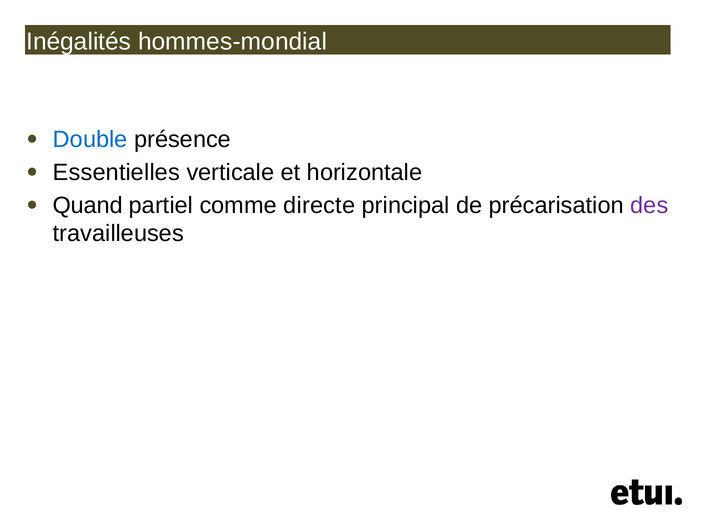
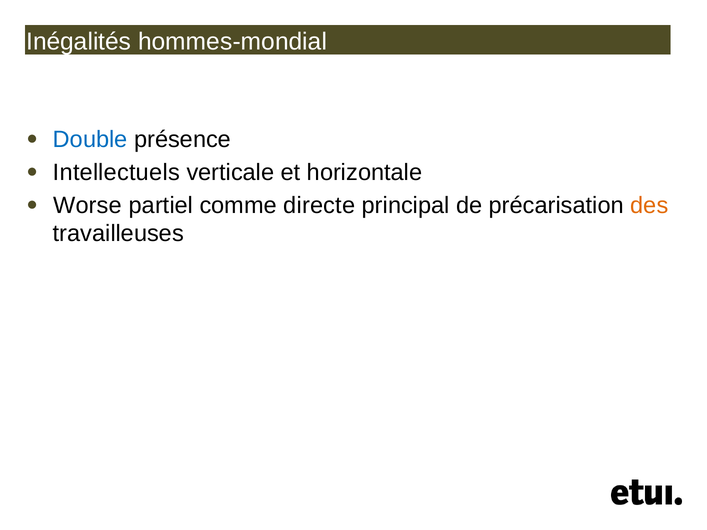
Essentielles: Essentielles -> Intellectuels (116, 173)
Quand: Quand -> Worse (88, 205)
des colour: purple -> orange (649, 205)
